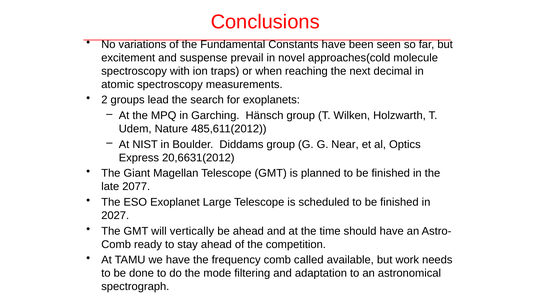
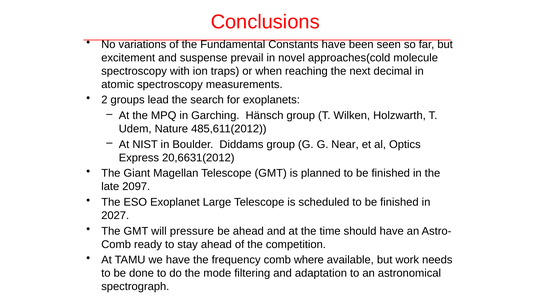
2077: 2077 -> 2097 (136, 187)
vertically: vertically -> pressure (192, 231)
called: called -> where (309, 260)
